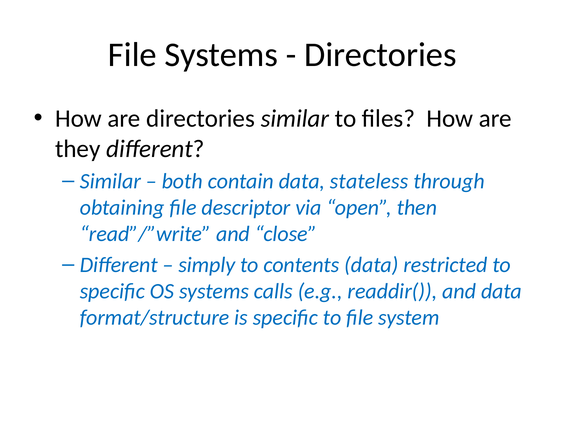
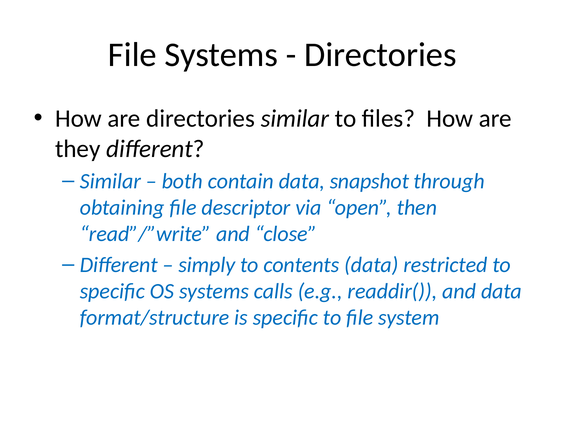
stateless: stateless -> snapshot (369, 181)
